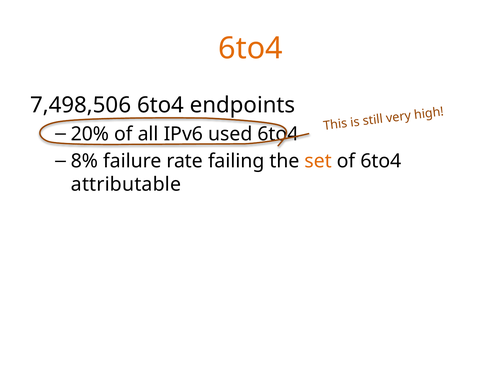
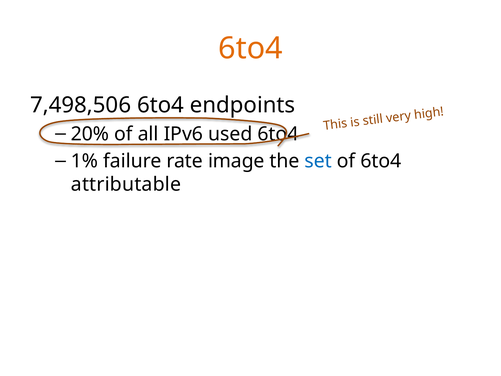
8%: 8% -> 1% (84, 161)
failing: failing -> image (236, 161)
set colour: orange -> blue (318, 161)
